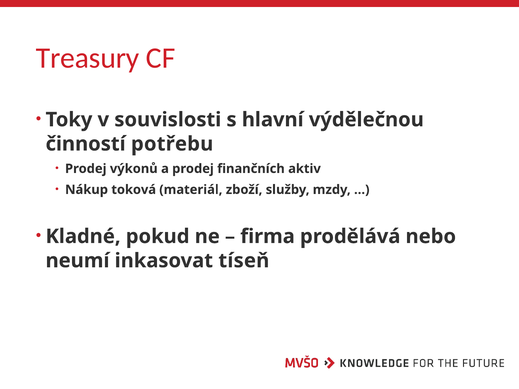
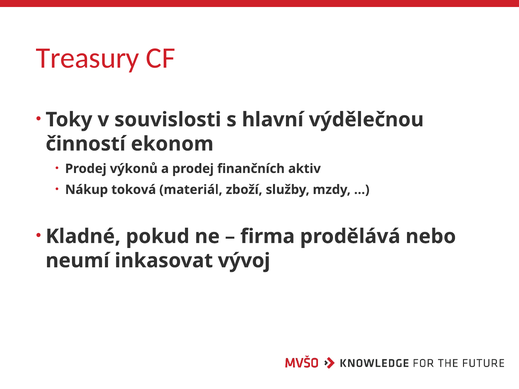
potřebu: potřebu -> ekonom (172, 144)
tíseň: tíseň -> vývoj (244, 261)
